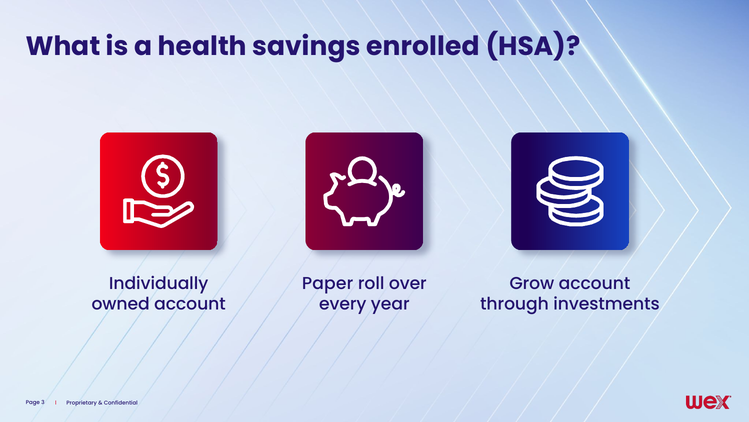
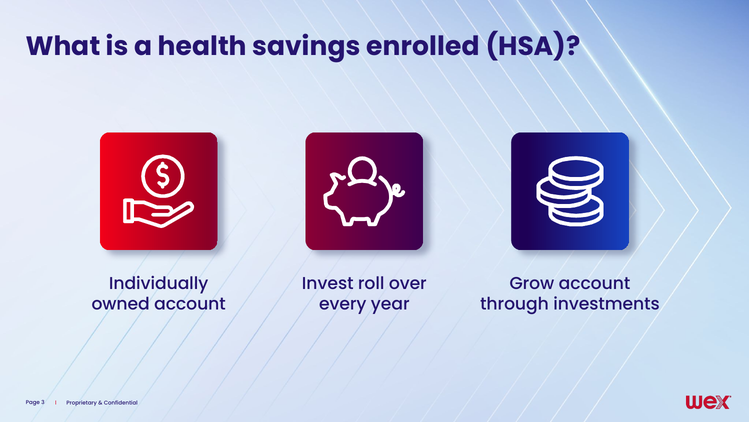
Paper: Paper -> Invest (328, 283)
